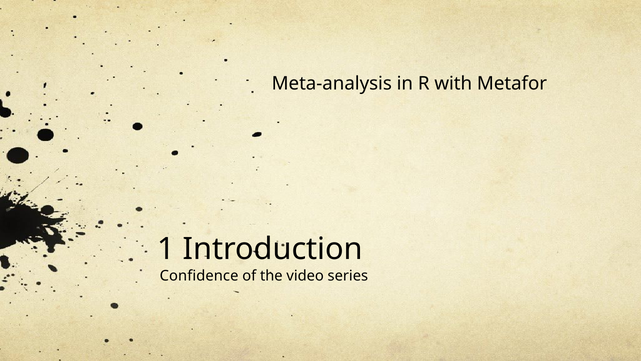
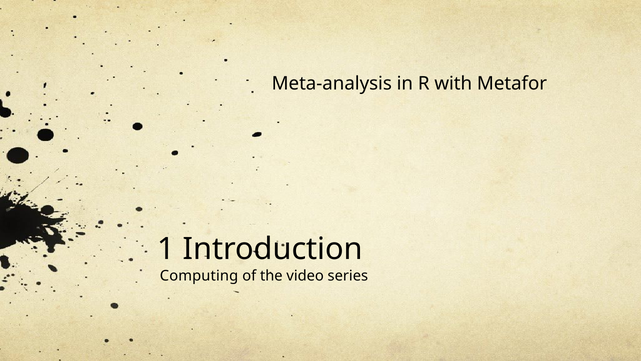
Confidence: Confidence -> Computing (199, 275)
